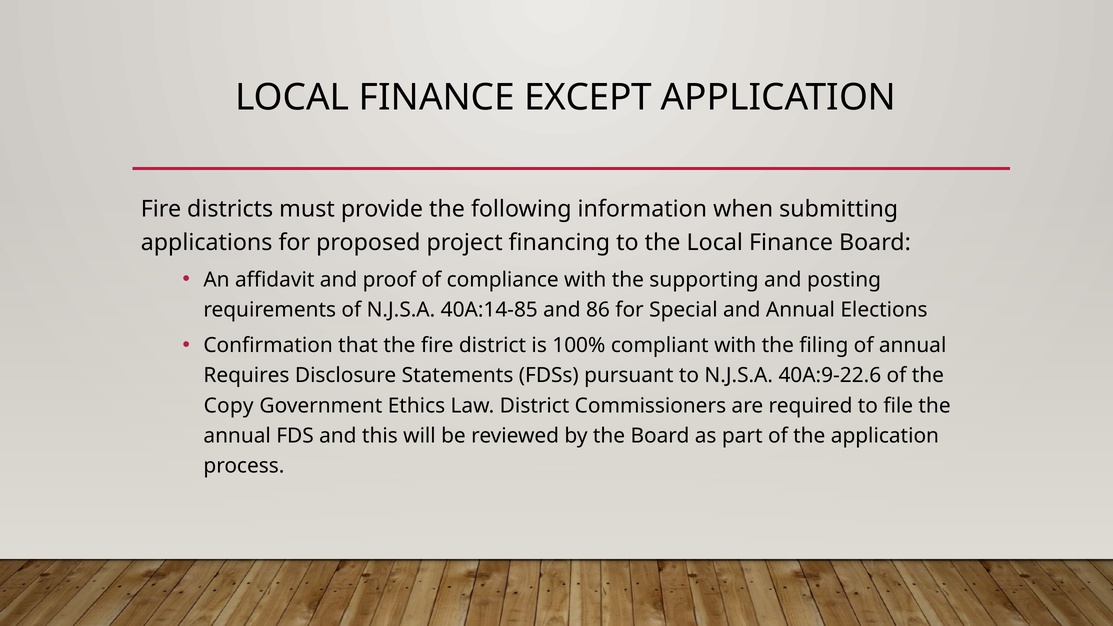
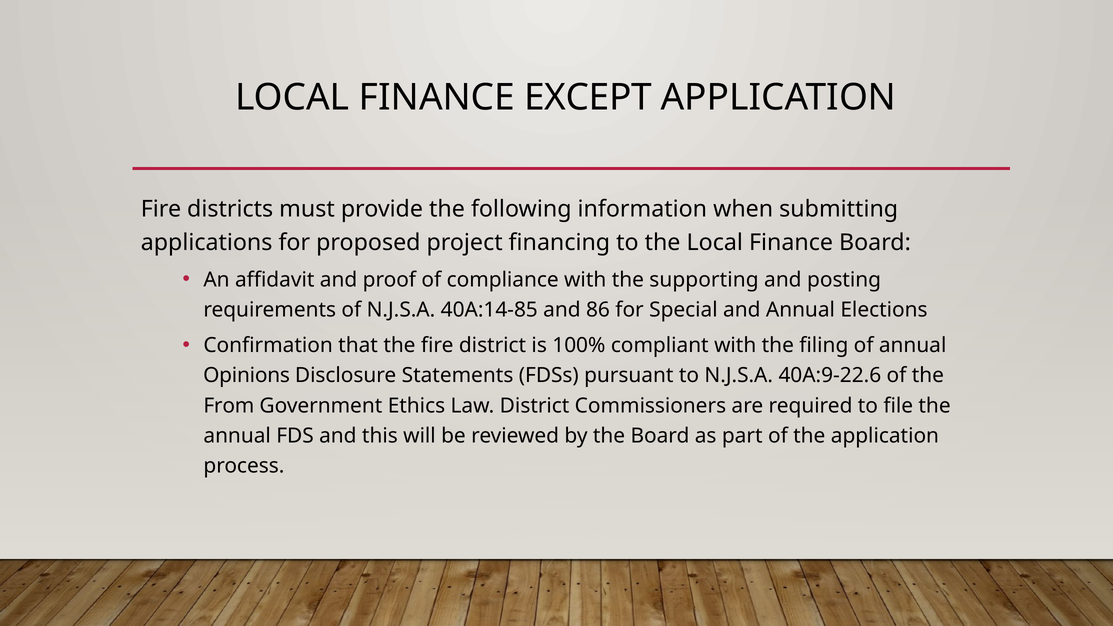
Requires: Requires -> Opinions (247, 376)
Copy: Copy -> From (229, 406)
